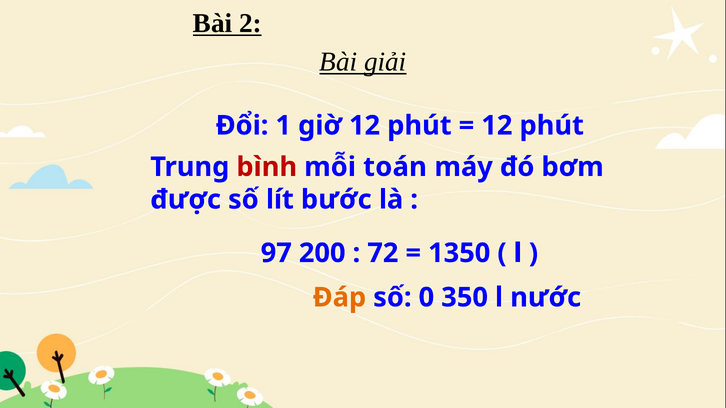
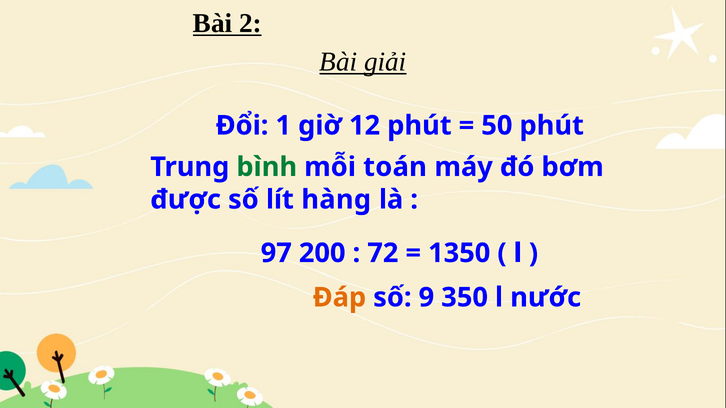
12: 12 -> 50 (497, 126)
bình colour: red -> green (267, 167)
bước: bước -> hàng (336, 200)
0: 0 -> 9 (426, 298)
